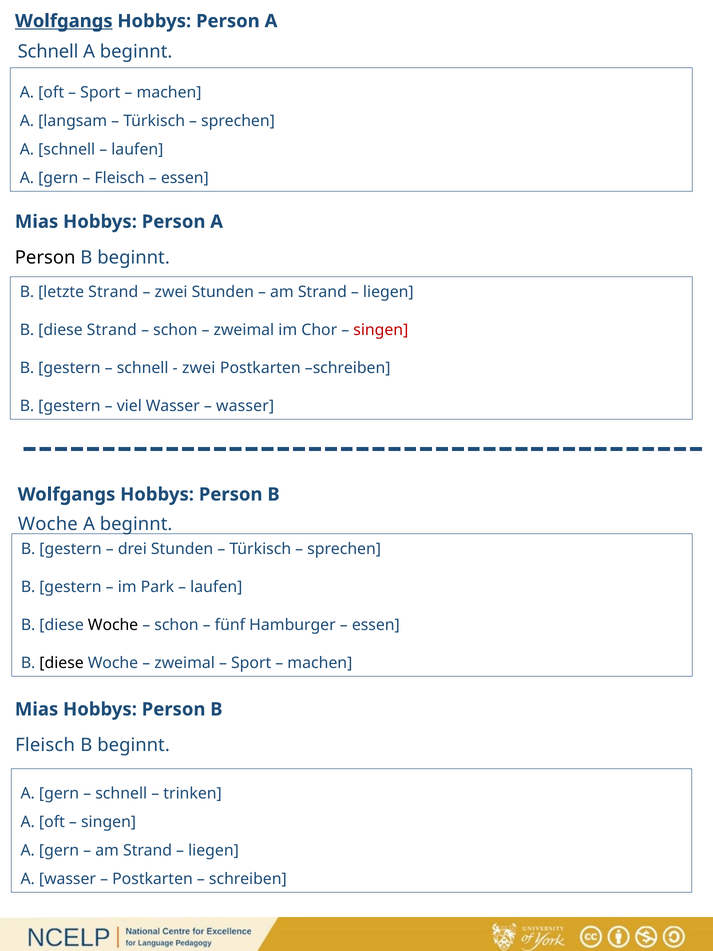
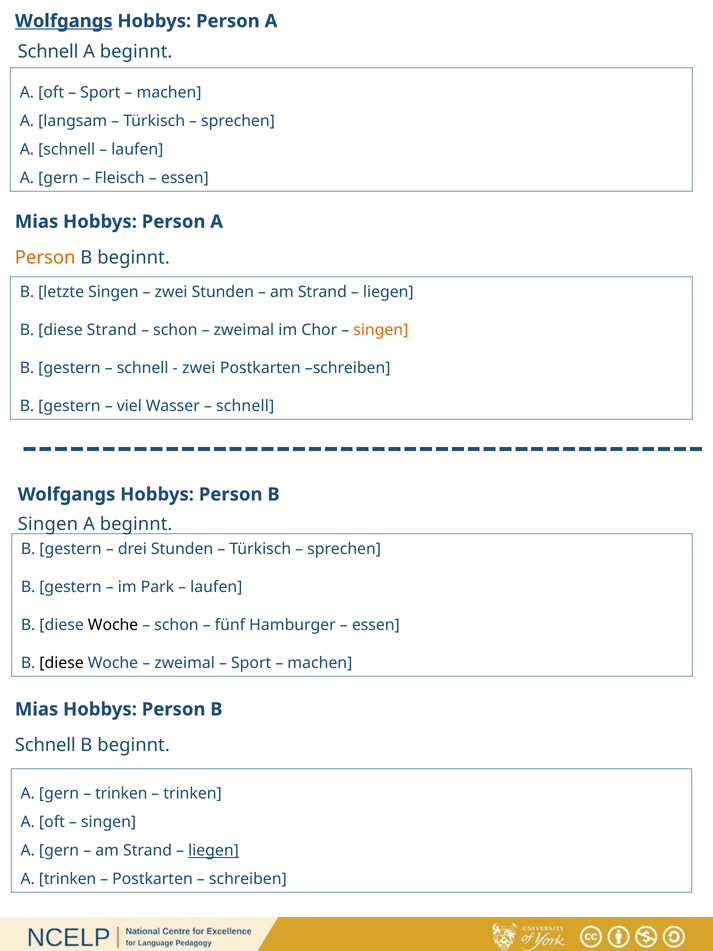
Person colour: black -> orange (45, 257)
letzte Strand: Strand -> Singen (113, 292)
singen colour: red -> orange (381, 330)
wasser: wasser -> schnell (245, 406)
Woche: Woche -> Singen (48, 524)
Fleisch: Fleisch -> Schnell (45, 745)
schnell: schnell -> trinken (121, 793)
liegen underline: none -> present (213, 850)
A wasser: wasser -> trinken (68, 879)
